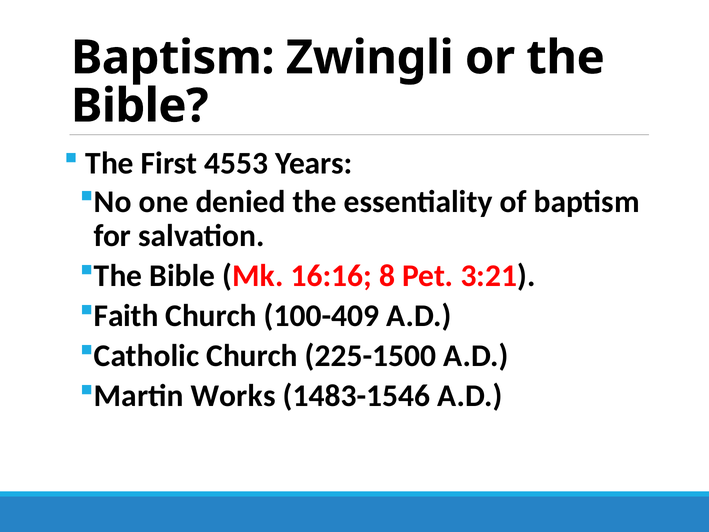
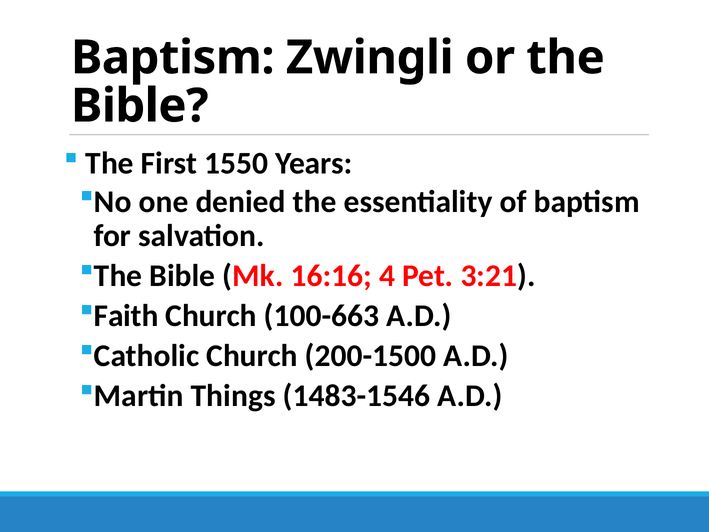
4553: 4553 -> 1550 (236, 164)
8: 8 -> 4 (387, 276)
100-409: 100-409 -> 100-663 (321, 316)
225-1500: 225-1500 -> 200-1500 (371, 355)
Works: Works -> Things (233, 395)
